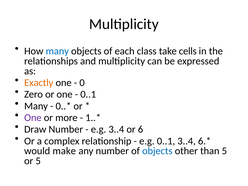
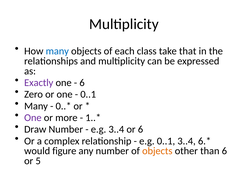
cells: cells -> that (188, 51)
Exactly colour: orange -> purple (39, 83)
0: 0 -> 6 (82, 83)
make: make -> figure (64, 151)
objects colour: blue -> orange (157, 151)
than 5: 5 -> 6 (224, 151)
